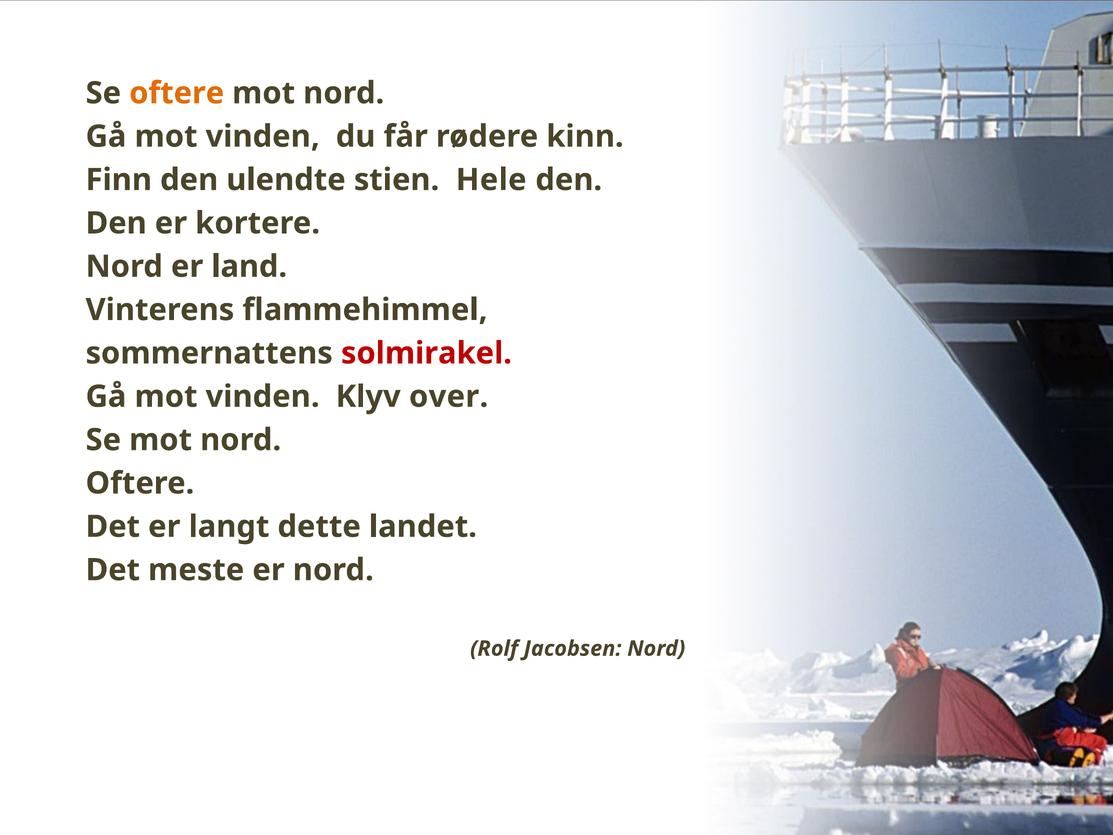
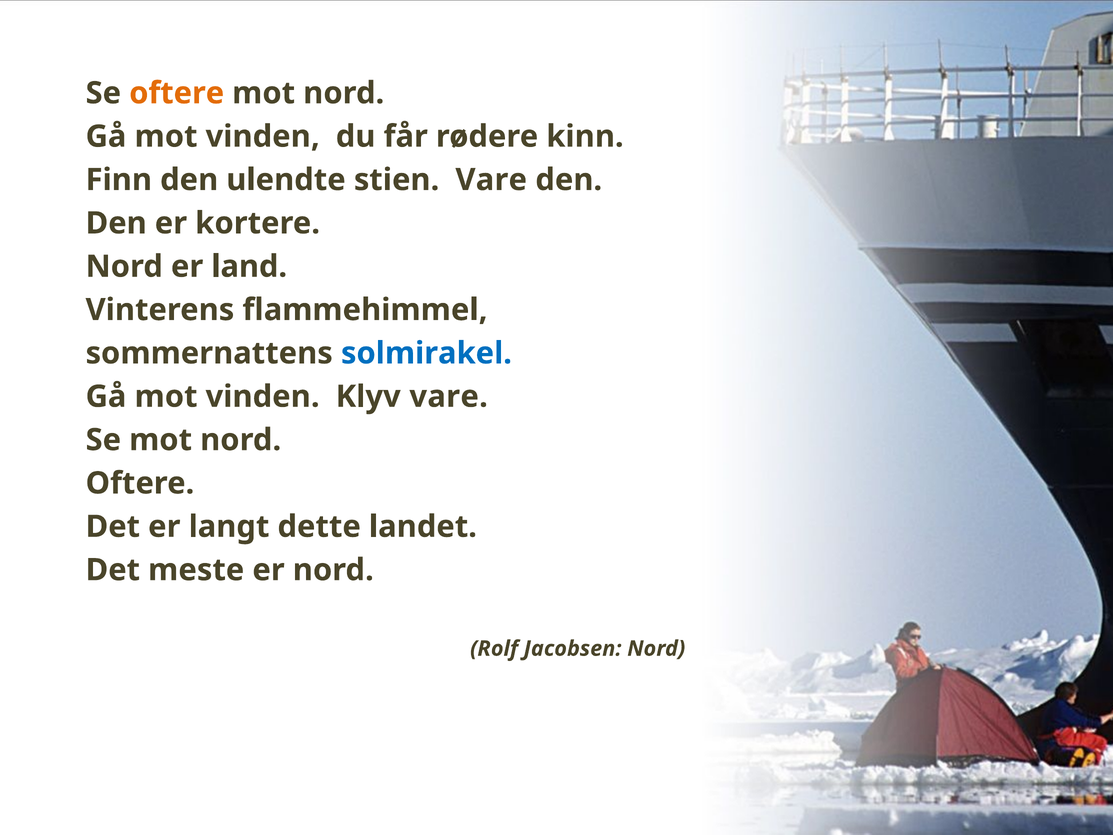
stien Hele: Hele -> Vare (491, 180)
solmirakel colour: red -> blue (426, 353)
Klyv over: over -> vare (449, 396)
